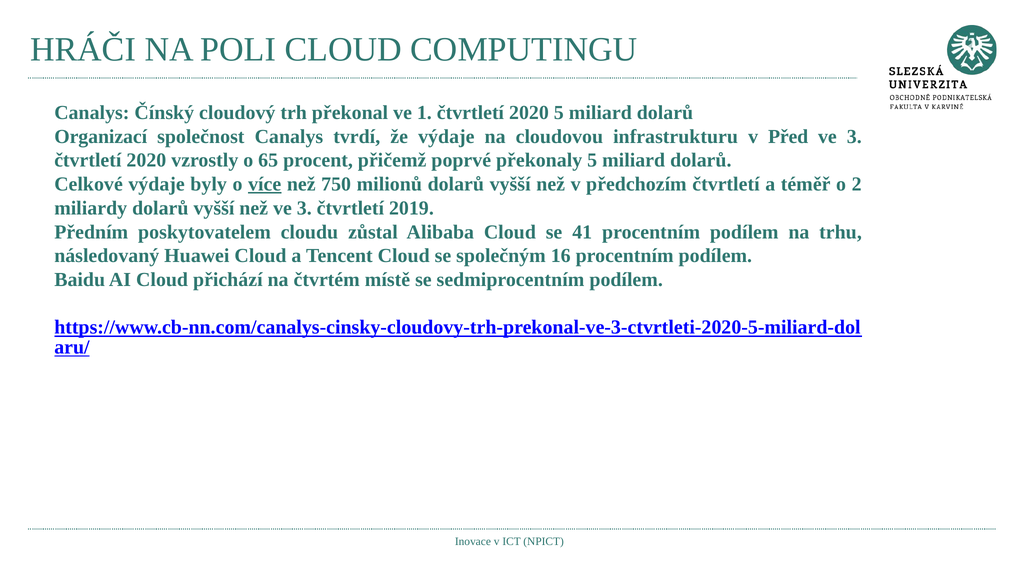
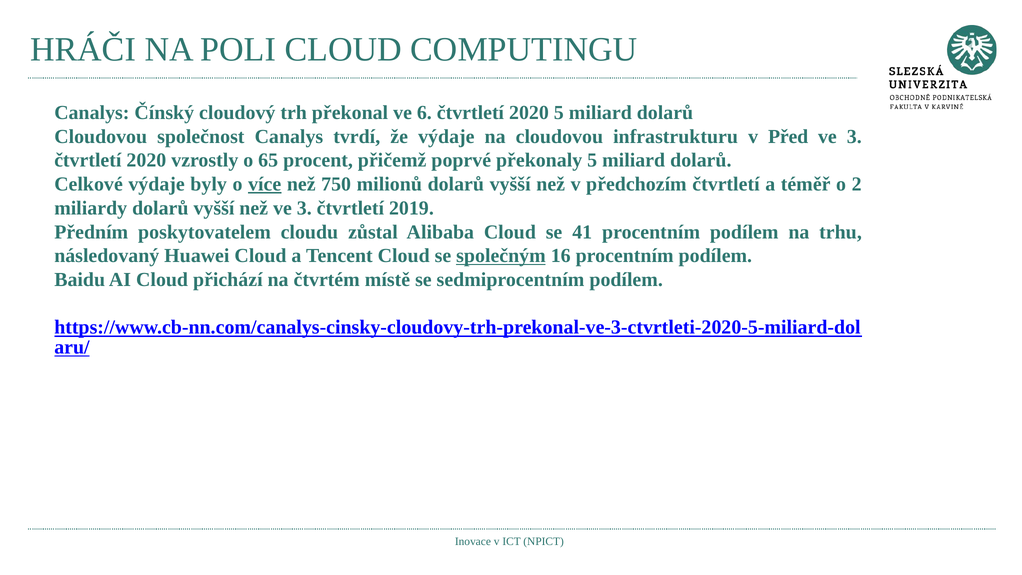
1: 1 -> 6 (424, 113)
Organizací: Organizací -> Cloudovou (101, 136)
společným underline: none -> present (501, 256)
